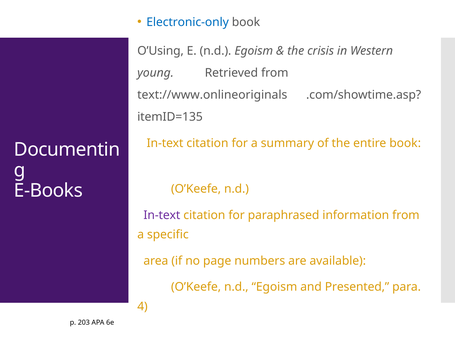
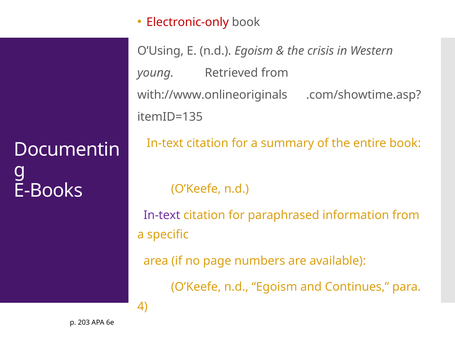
Electronic-only colour: blue -> red (188, 22)
text://www.onlineoriginals: text://www.onlineoriginals -> with://www.onlineoriginals (212, 95)
Presented: Presented -> Continues (357, 287)
